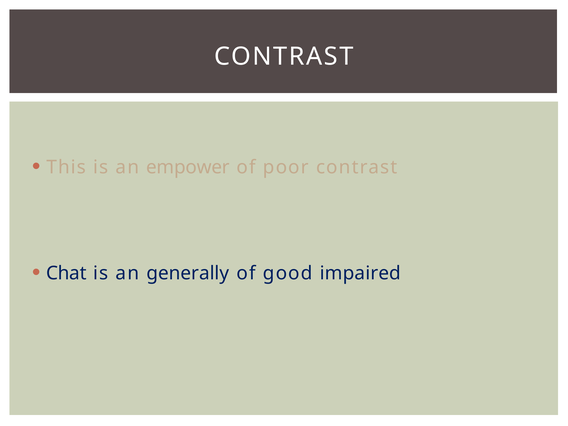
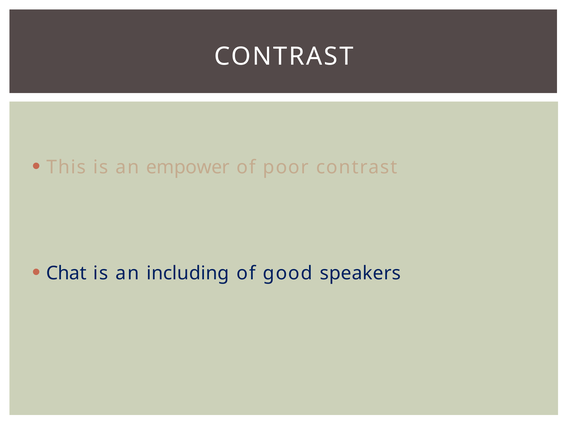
generally: generally -> including (188, 273)
impaired: impaired -> speakers (360, 273)
